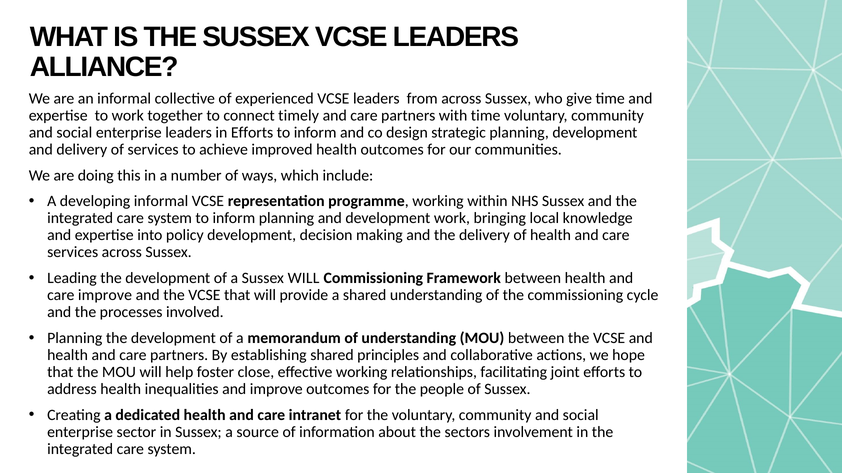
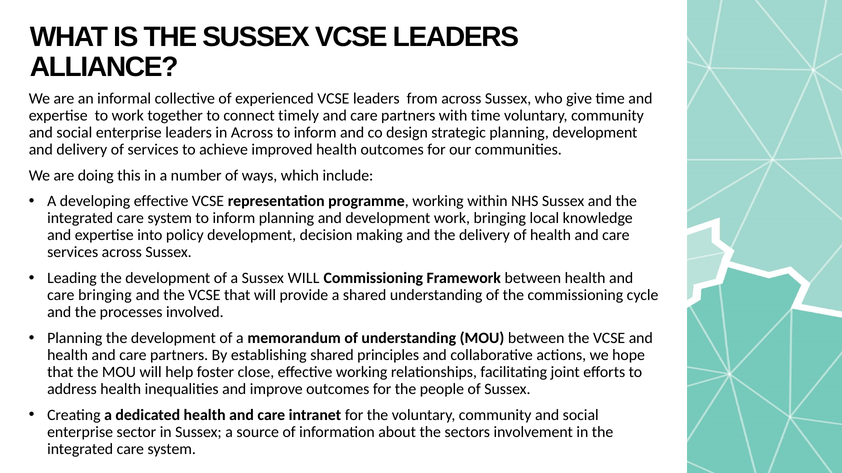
in Efforts: Efforts -> Across (252, 133)
developing informal: informal -> effective (161, 201)
care improve: improve -> bringing (105, 295)
